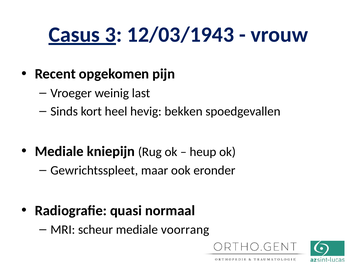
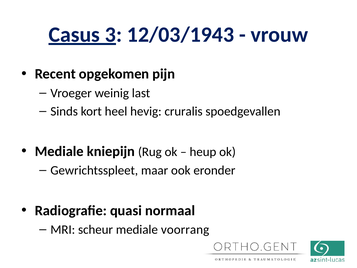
bekken: bekken -> cruralis (184, 111)
